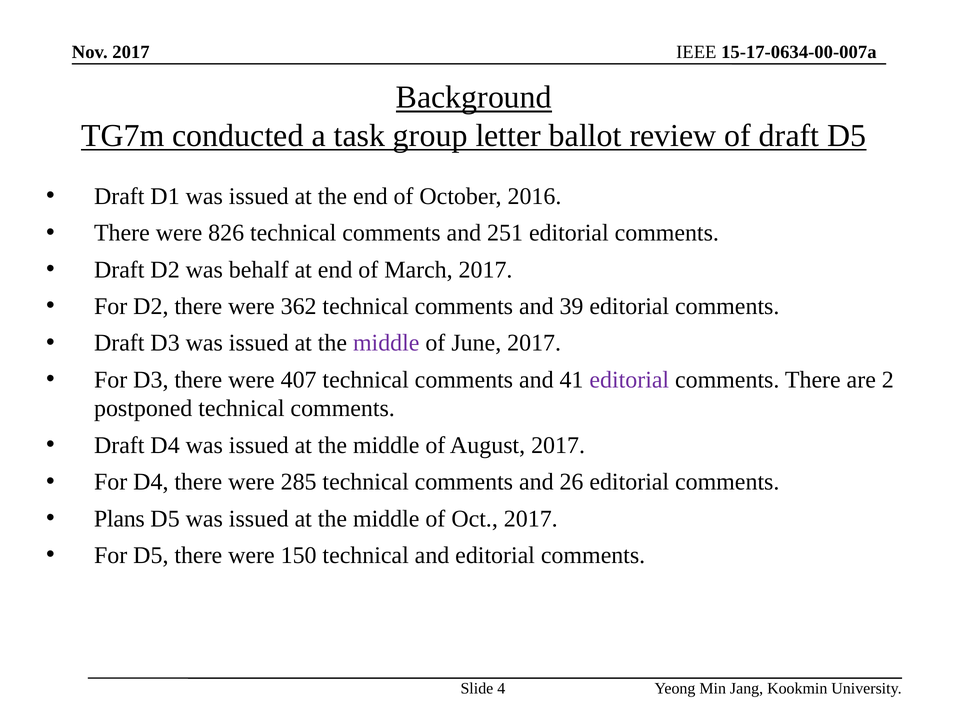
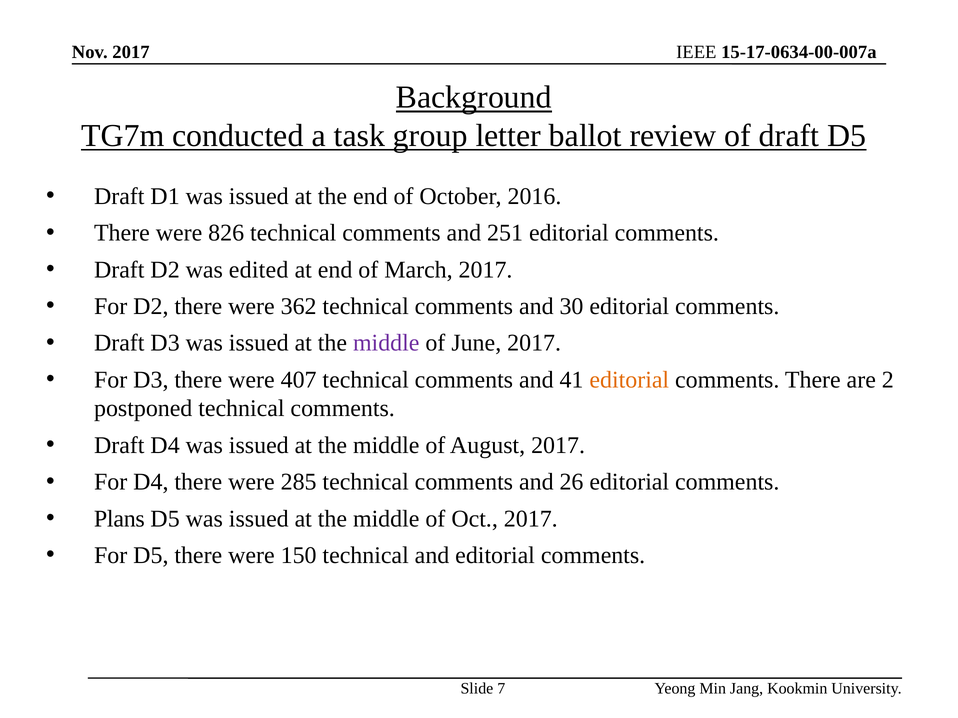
behalf: behalf -> edited (259, 270)
39: 39 -> 30 (571, 307)
editorial colour: purple -> orange (629, 380)
4: 4 -> 7 (501, 689)
